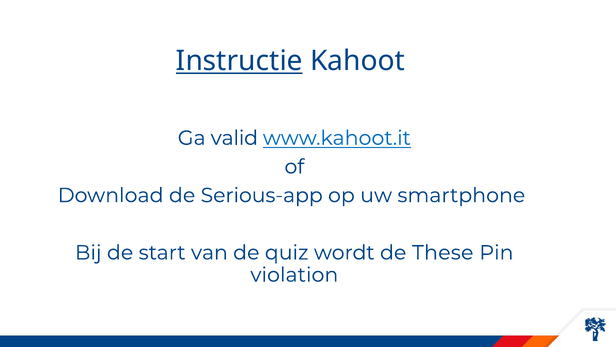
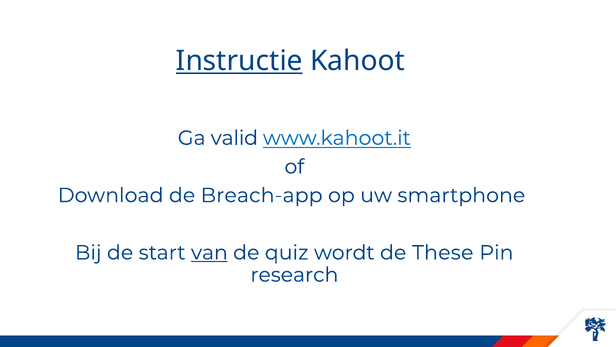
Serious-app: Serious-app -> Breach-app (262, 195)
van underline: none -> present (209, 252)
violation: violation -> research (294, 275)
